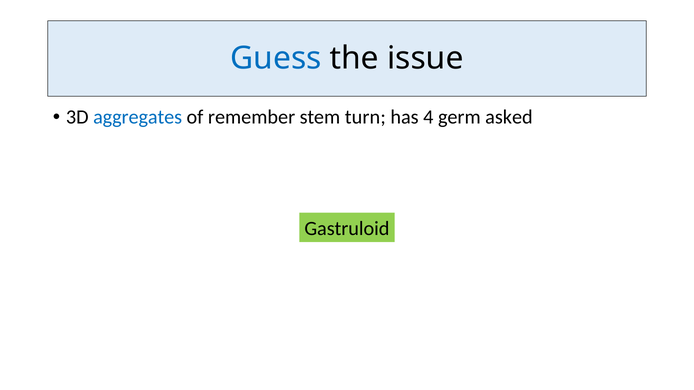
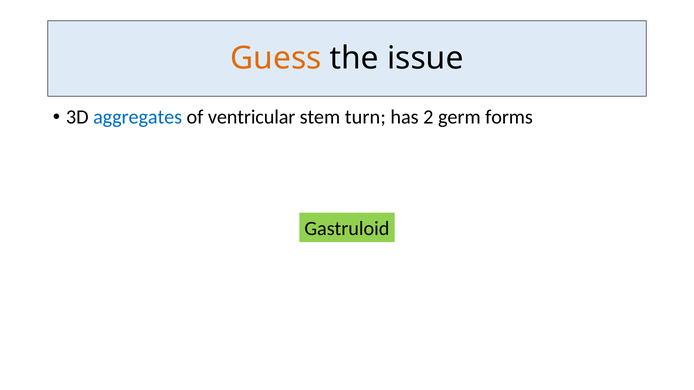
Guess colour: blue -> orange (276, 58)
remember: remember -> ventricular (252, 117)
4: 4 -> 2 (428, 117)
asked: asked -> forms (509, 117)
